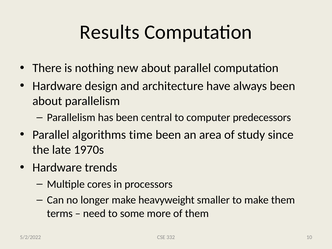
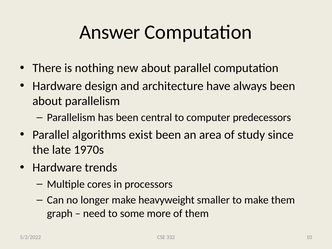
Results: Results -> Answer (110, 32)
time: time -> exist (141, 135)
terms: terms -> graph (60, 213)
